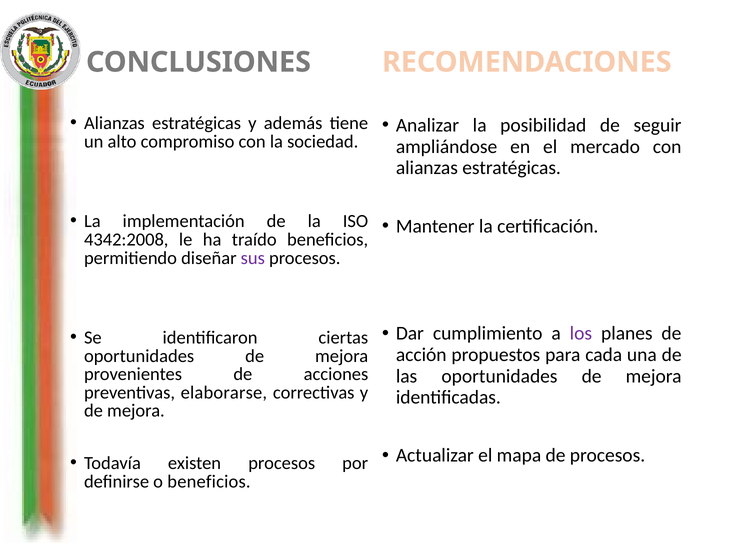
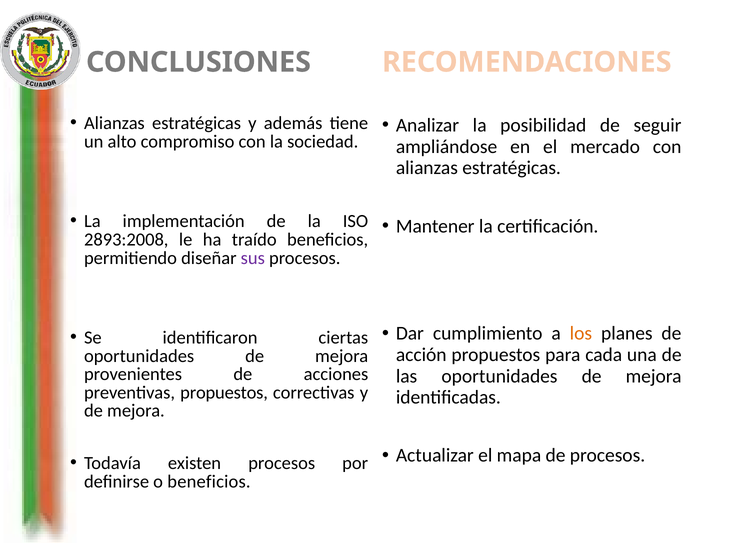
4342:2008: 4342:2008 -> 2893:2008 (126, 240)
los colour: purple -> orange (581, 333)
preventivas elaborarse: elaborarse -> propuestos (224, 393)
